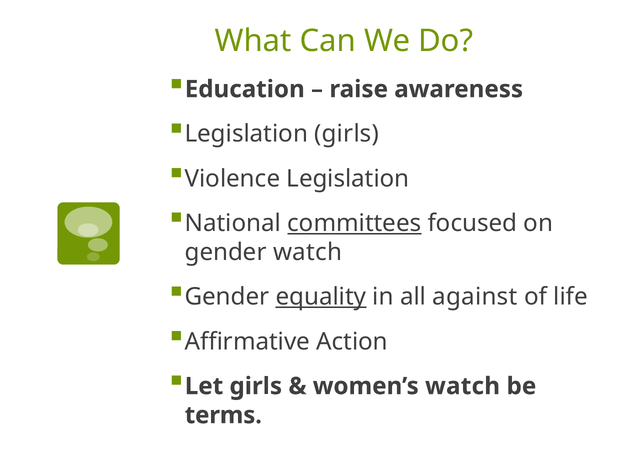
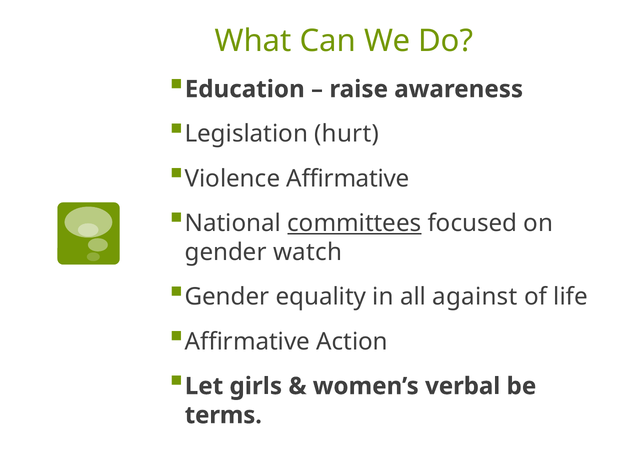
Legislation girls: girls -> hurt (347, 134)
Violence Legislation: Legislation -> Affirmative (348, 179)
equality underline: present -> none (321, 297)
women’s watch: watch -> verbal (463, 386)
